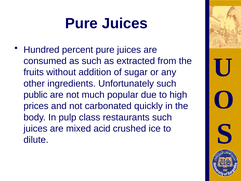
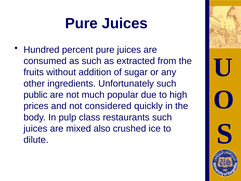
carbonated: carbonated -> considered (108, 106)
acid: acid -> also (102, 128)
